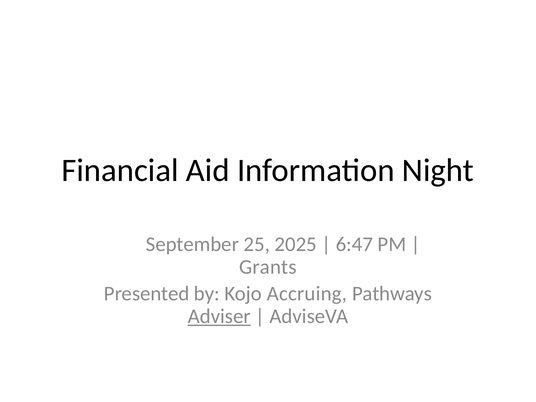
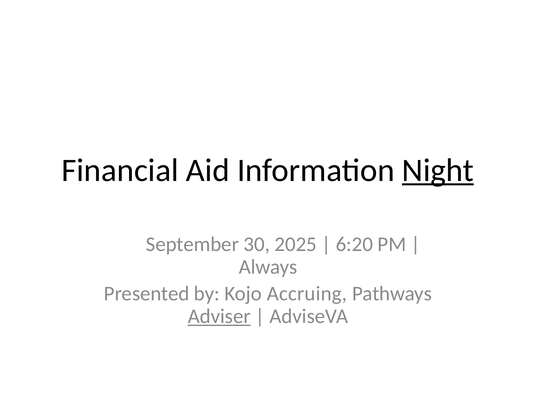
Night underline: none -> present (438, 170)
25: 25 -> 30 (257, 244)
6:47: 6:47 -> 6:20 (354, 244)
Grants: Grants -> Always (268, 267)
